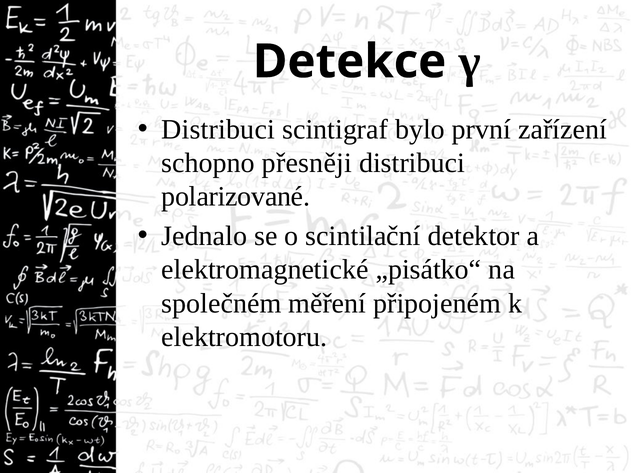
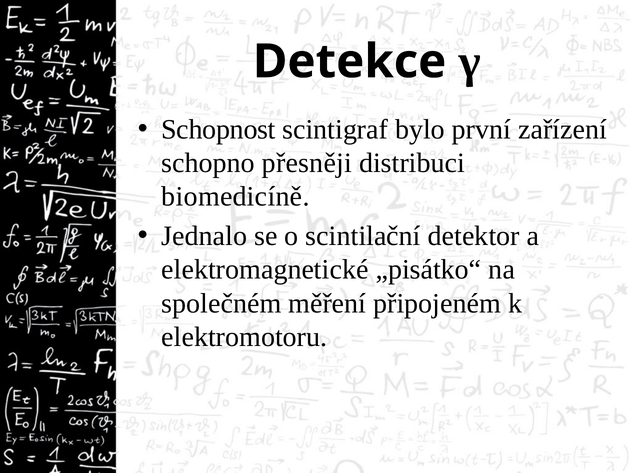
Distribuci: Distribuci -> Schopnost (218, 129)
polarizované: polarizované -> biomedicíně (236, 197)
